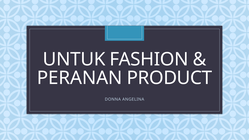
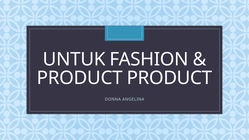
PERANAN: PERANAN -> PRODUCT (80, 78)
